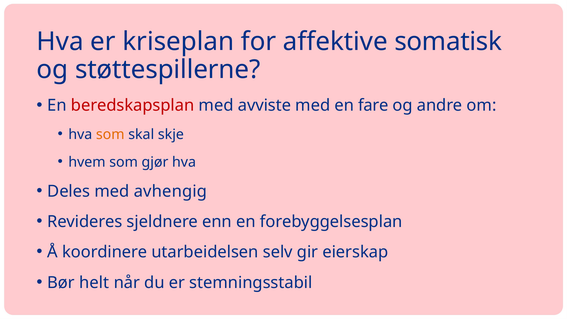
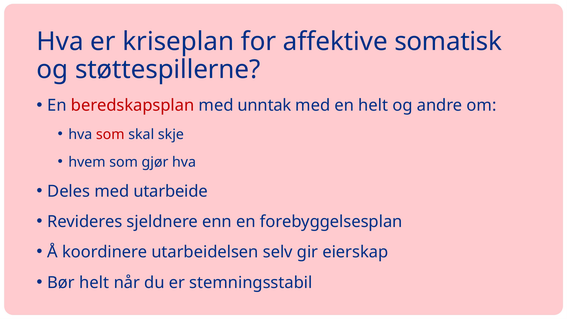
avviste: avviste -> unntak (265, 105)
en fare: fare -> helt (373, 105)
som colour: orange -> red (110, 134)
avhengig: avhengig -> utarbeide (171, 191)
